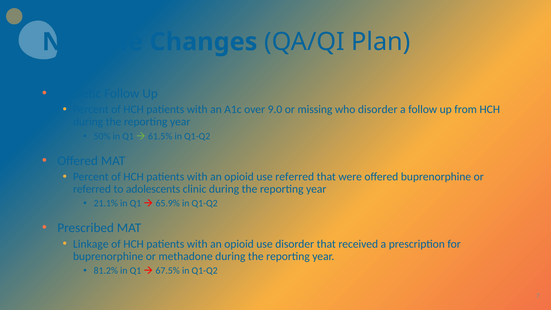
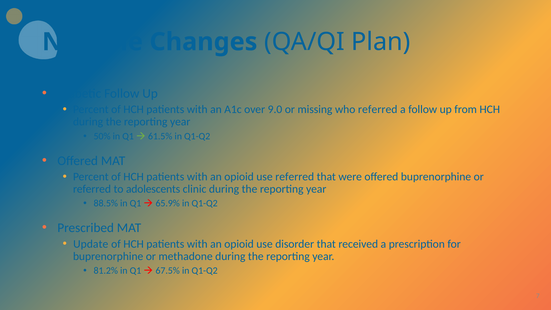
who disorder: disorder -> referred (378, 109)
21.1%: 21.1% -> 88.5% (106, 203)
Linkage: Linkage -> Update (91, 244)
